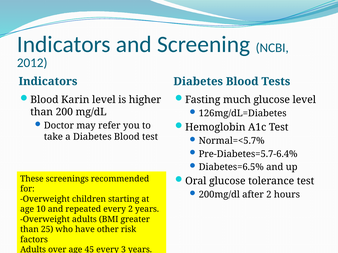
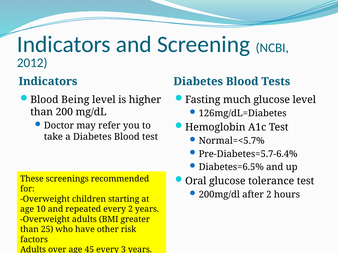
Karin: Karin -> Being (75, 100)
